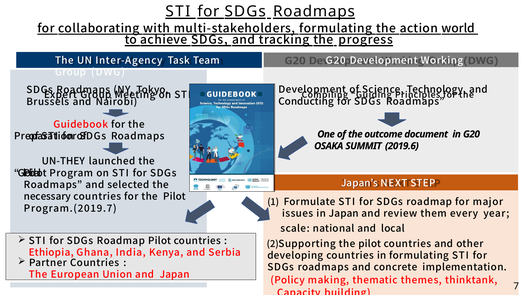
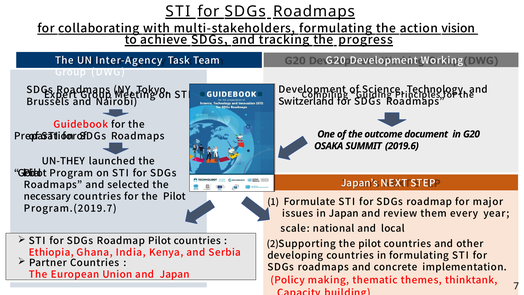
world: world -> vision (458, 28)
Conducting: Conducting -> Switzerland (306, 101)
